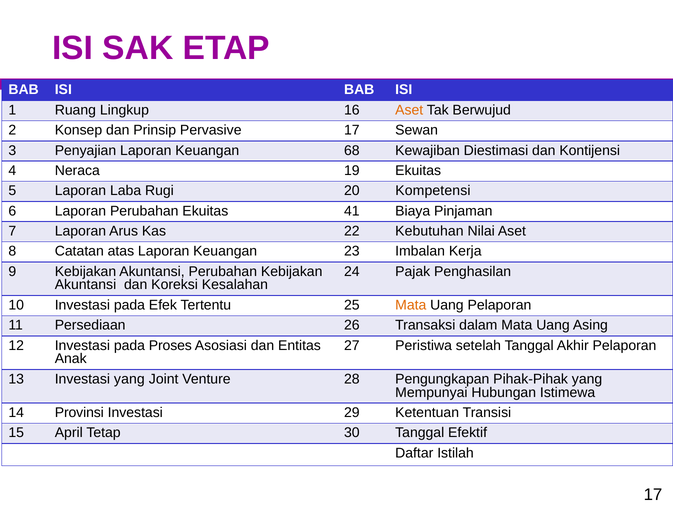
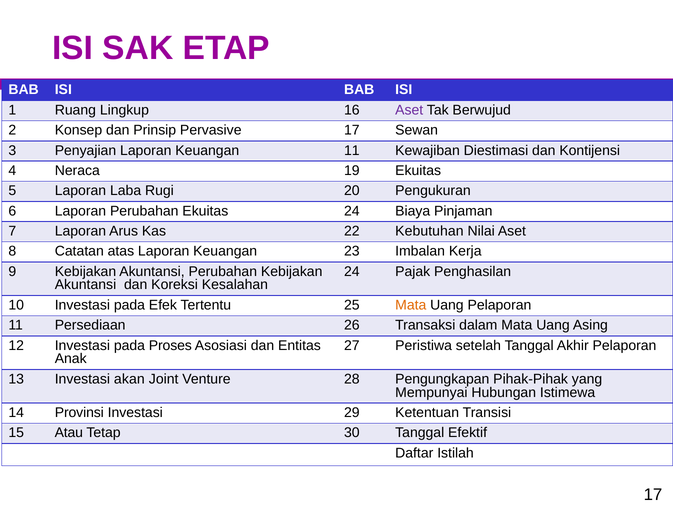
Aset colour: orange -> purple (409, 110)
Keuangan 68: 68 -> 11 (352, 150)
Kompetensi: Kompetensi -> Pengukuran (433, 191)
Ekuitas 41: 41 -> 24 (352, 211)
Investasi yang: yang -> akan (129, 379)
April: April -> Atau (69, 433)
